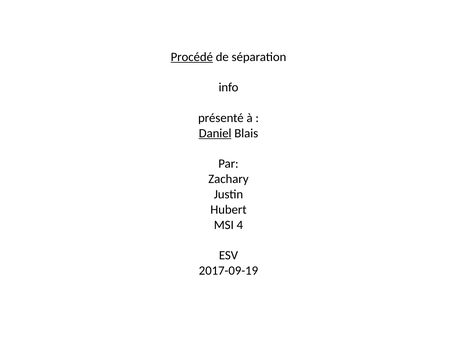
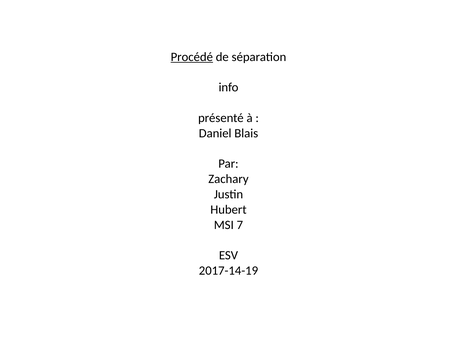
Daniel underline: present -> none (215, 133)
4: 4 -> 7 (240, 225)
2017-09-19: 2017-09-19 -> 2017-14-19 (228, 270)
